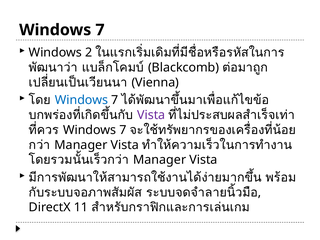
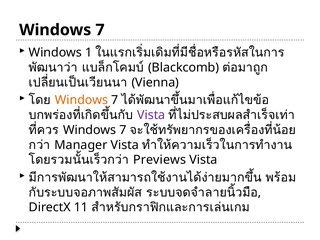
2: 2 -> 1 (89, 53)
Windows colour: blue -> orange (81, 100)
Manager: Manager -> Previews (160, 160)
